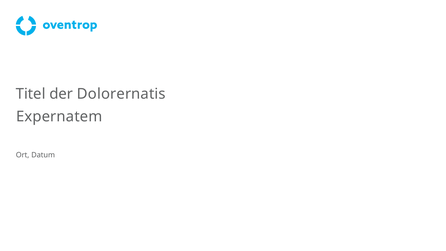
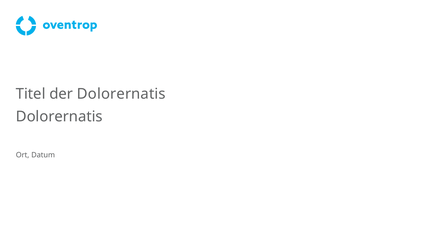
Expernatem: Expernatem -> Dolorernatis (59, 117)
